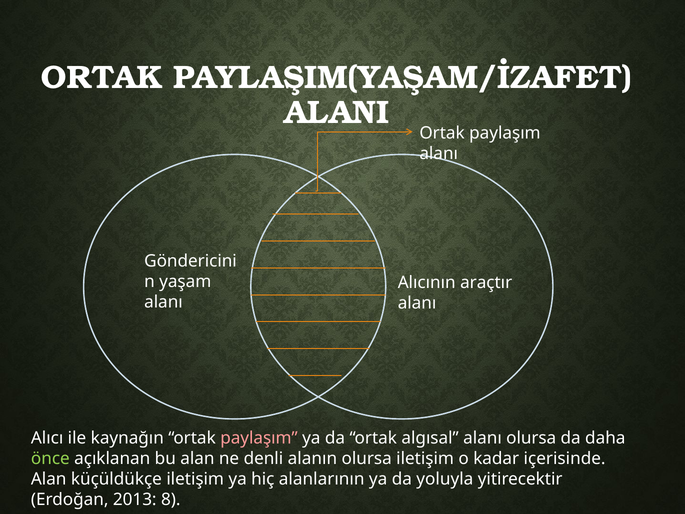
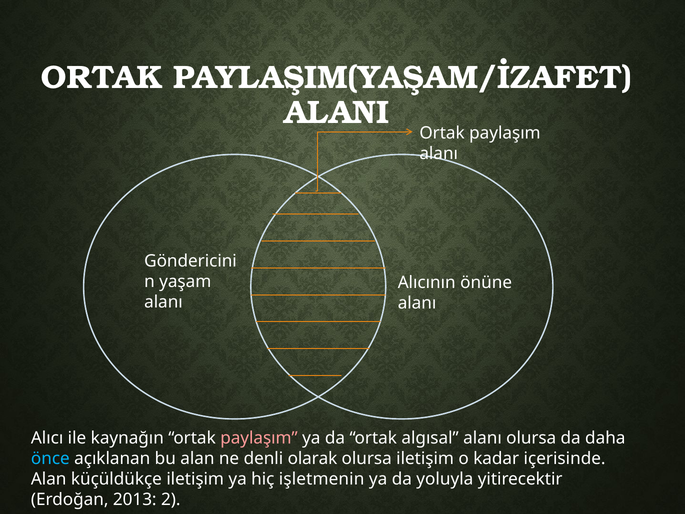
araçtır: araçtır -> önüne (486, 283)
önce colour: light green -> light blue (50, 458)
alanın: alanın -> olarak (312, 458)
alanlarının: alanlarının -> işletmenin (322, 479)
8: 8 -> 2 (171, 499)
